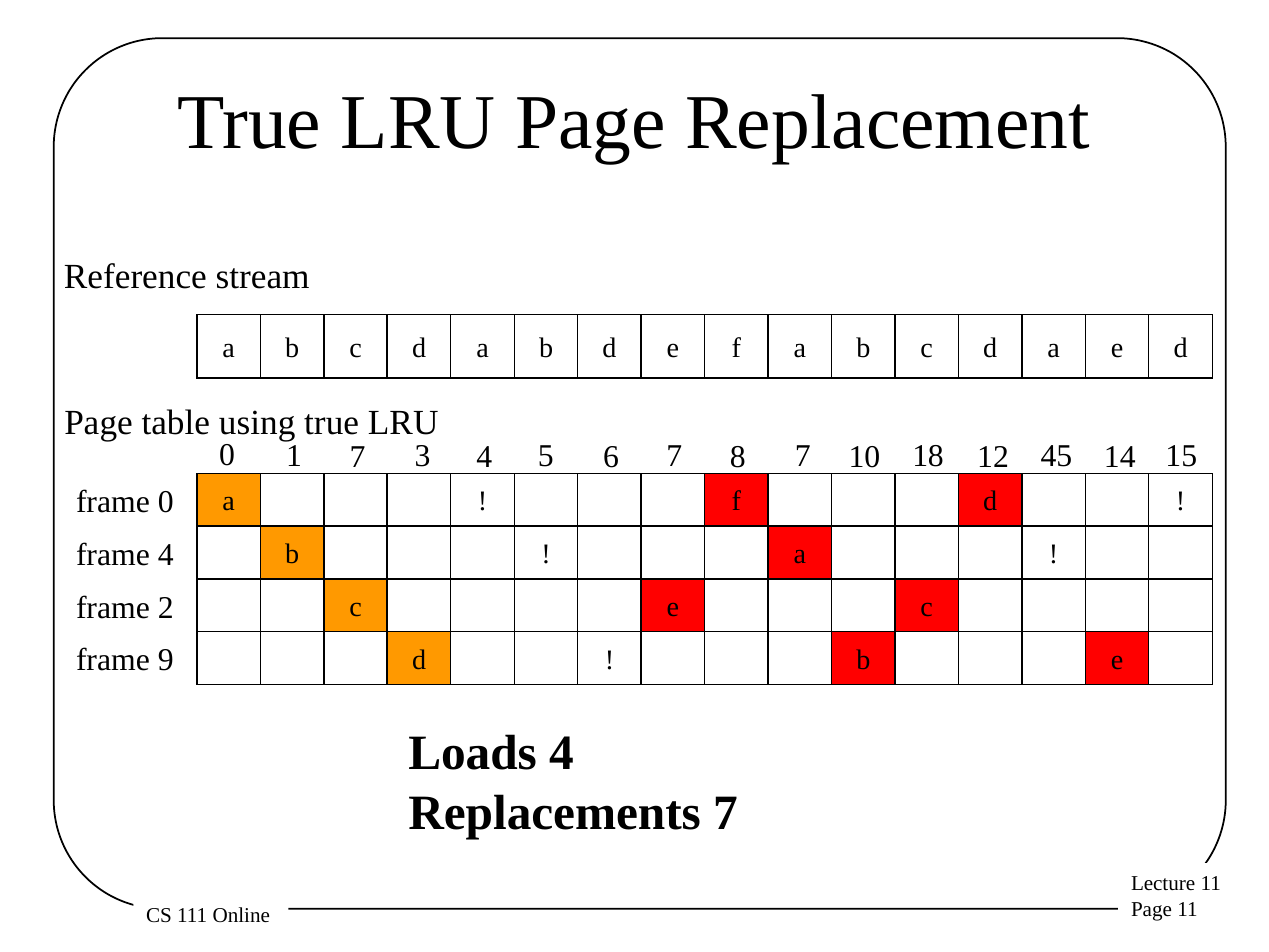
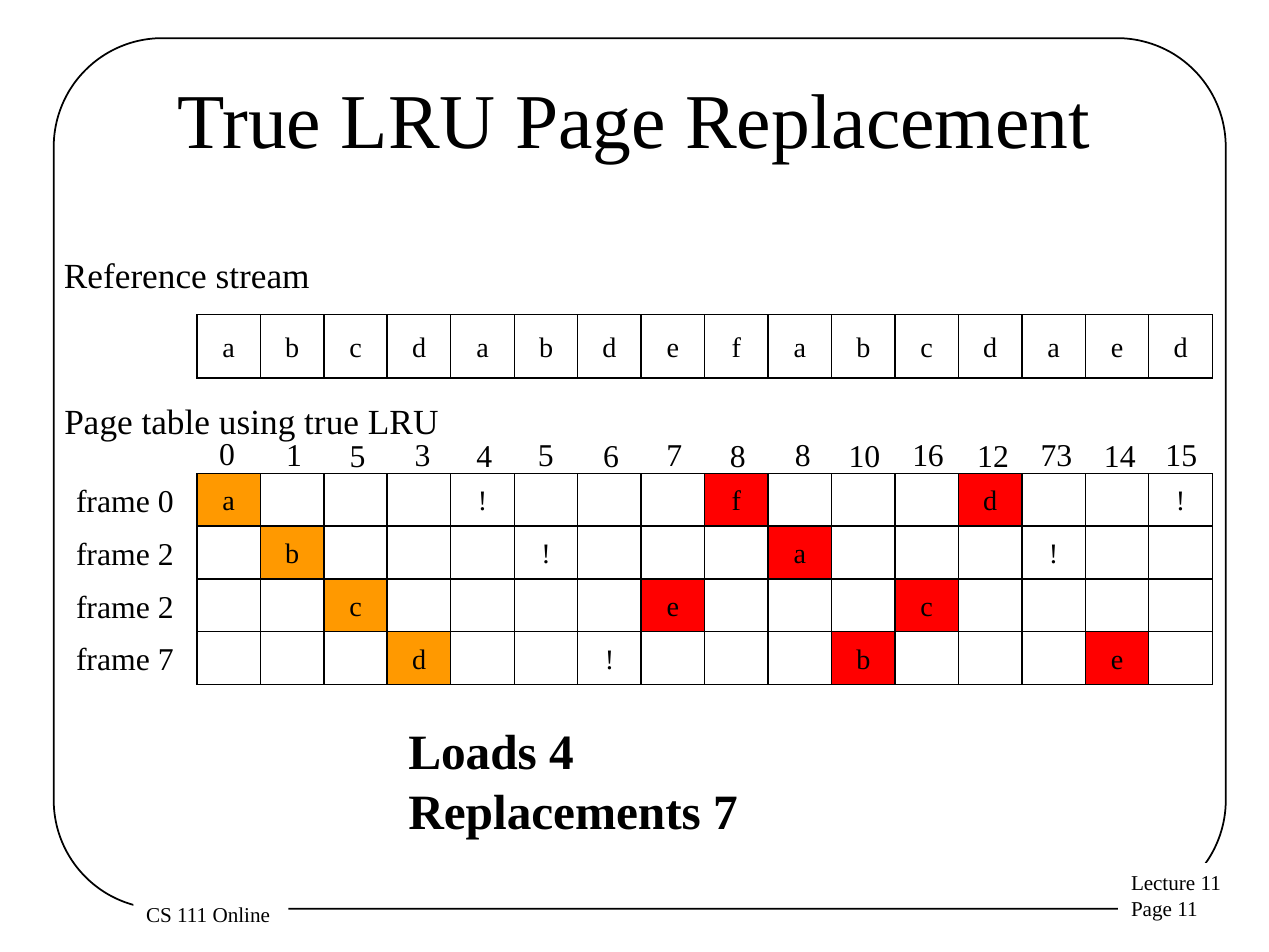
1 7: 7 -> 5 (357, 457)
8 7: 7 -> 8 (803, 456)
18: 18 -> 16 (928, 456)
45: 45 -> 73 (1056, 456)
4: 4 -> 2 (166, 555)
frame 9: 9 -> 7 (166, 660)
